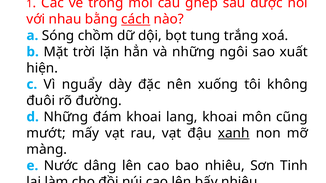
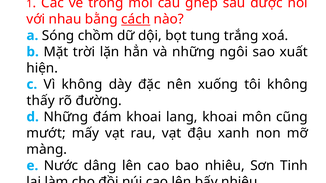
Vì nguẩy: nguẩy -> không (82, 84)
đuôi: đuôi -> thấy (41, 101)
xanh underline: present -> none (234, 133)
